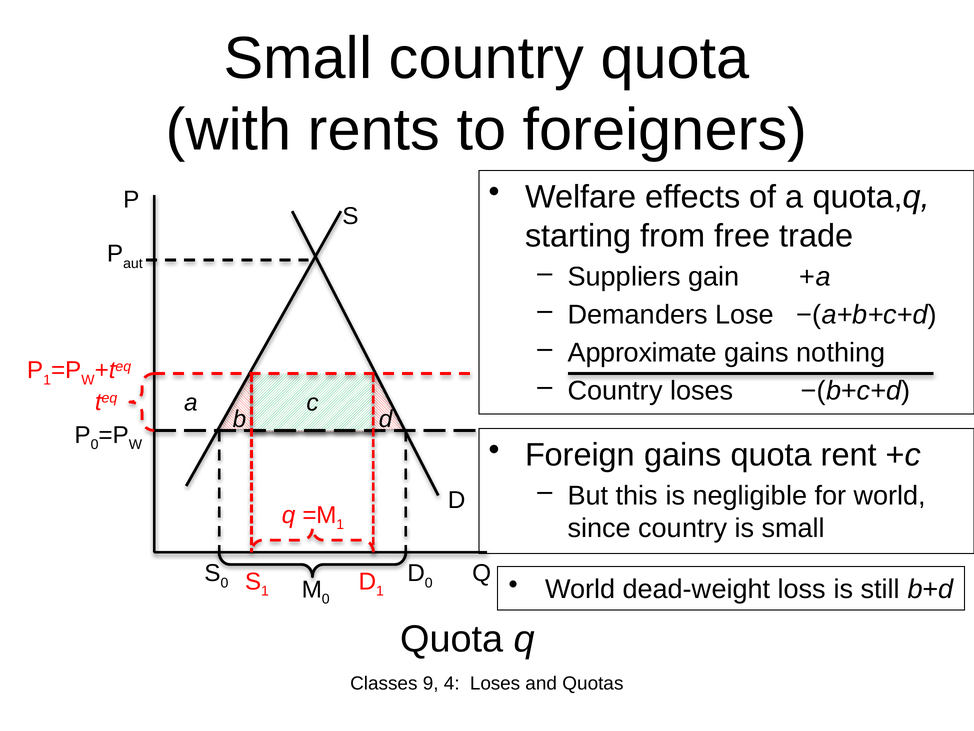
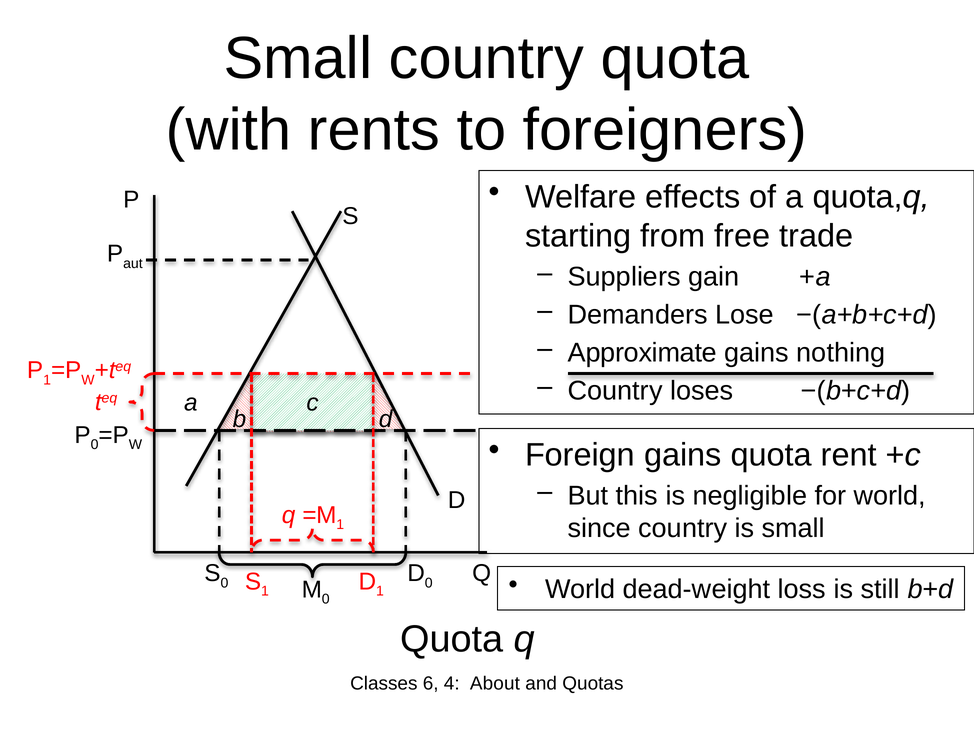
9: 9 -> 6 (431, 683)
4 Loses: Loses -> About (495, 683)
